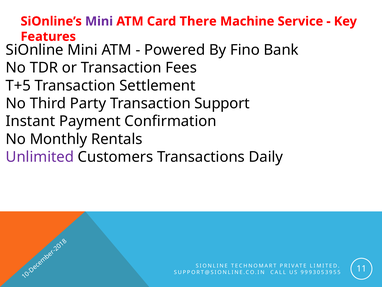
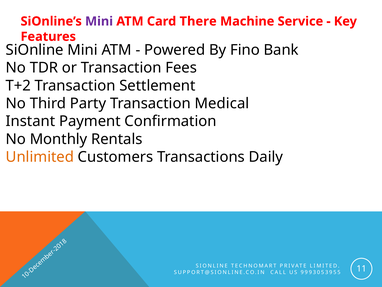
T+5: T+5 -> T+2 (18, 85)
Support: Support -> Medical (222, 103)
Unlimited colour: purple -> orange (40, 157)
